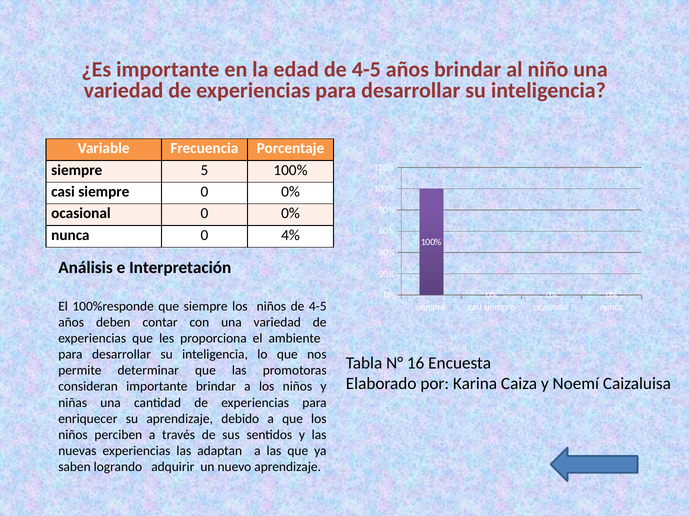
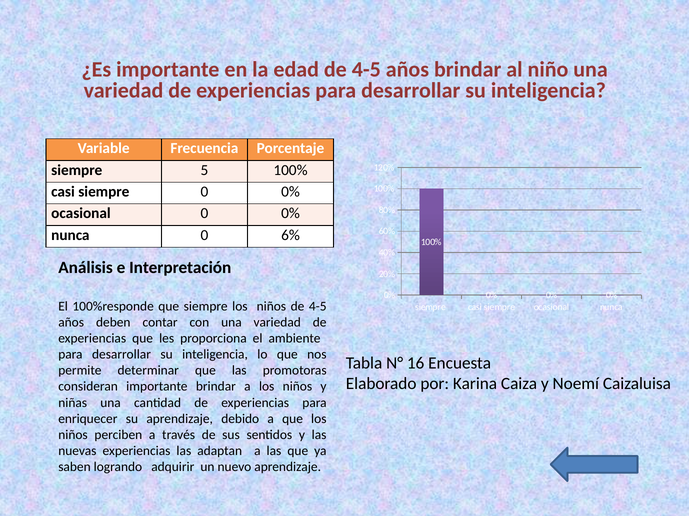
4%: 4% -> 6% (291, 235)
